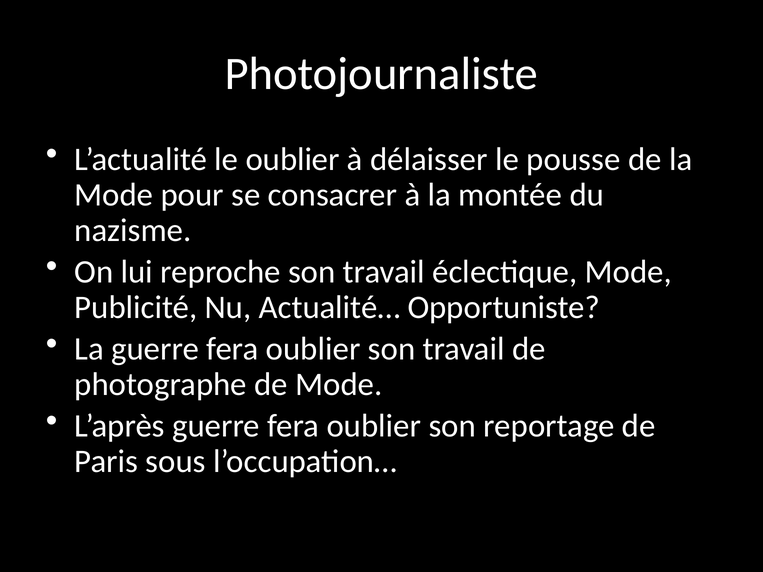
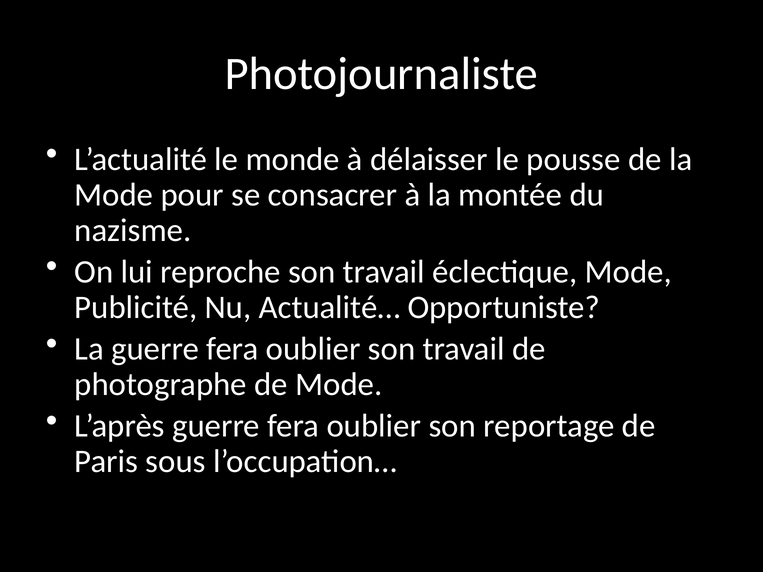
le oublier: oublier -> monde (293, 159)
